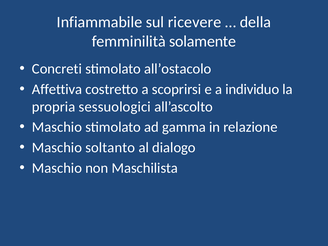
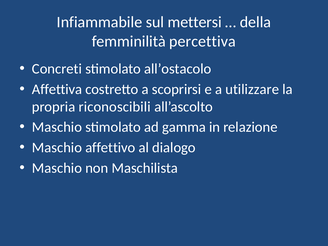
ricevere: ricevere -> mettersi (195, 22)
solamente: solamente -> percettiva (202, 41)
individuo: individuo -> utilizzare (252, 89)
sessuologici: sessuologici -> riconoscibili (115, 107)
soltanto: soltanto -> affettivo (110, 148)
